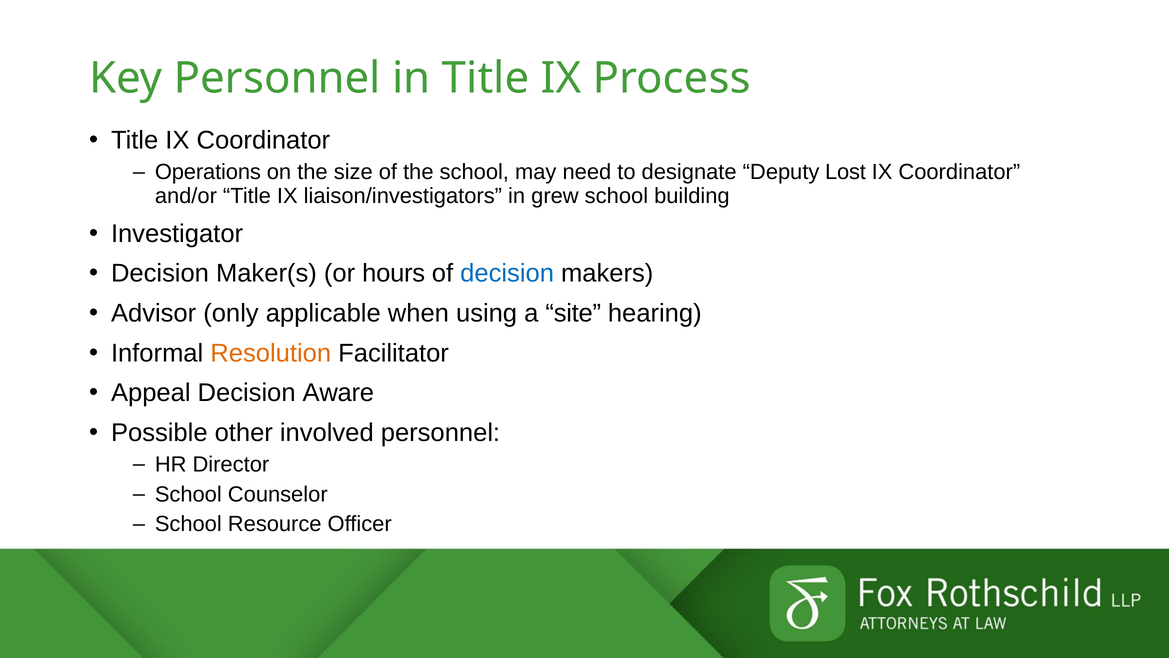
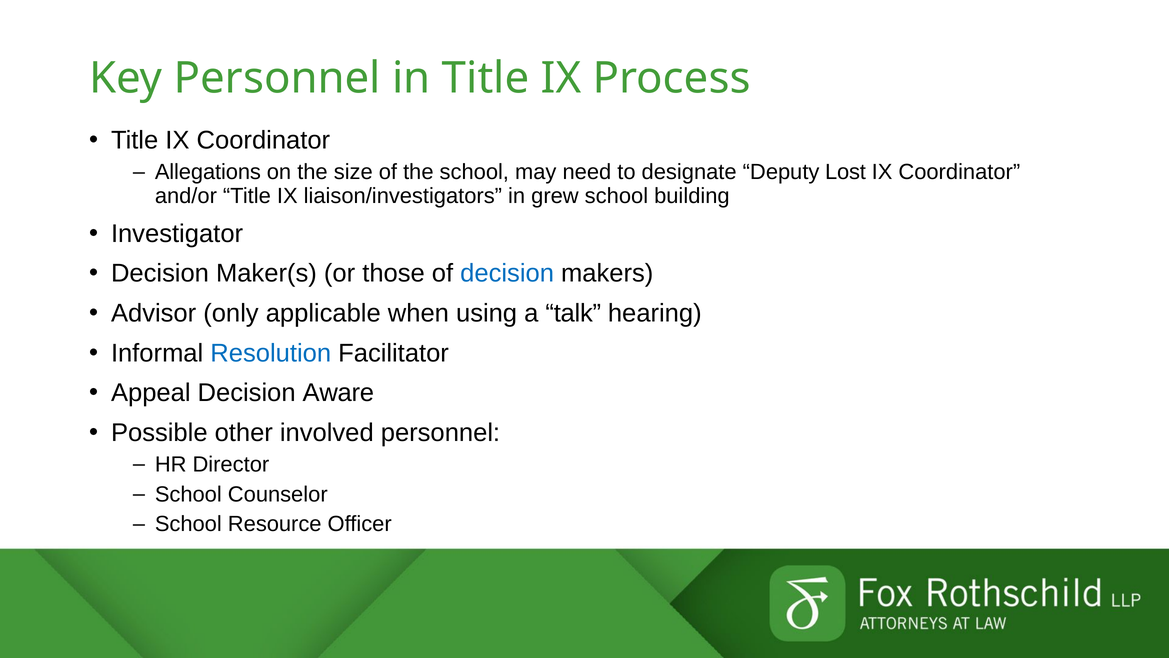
Operations: Operations -> Allegations (208, 172)
hours: hours -> those (394, 273)
site: site -> talk (573, 313)
Resolution colour: orange -> blue (271, 353)
